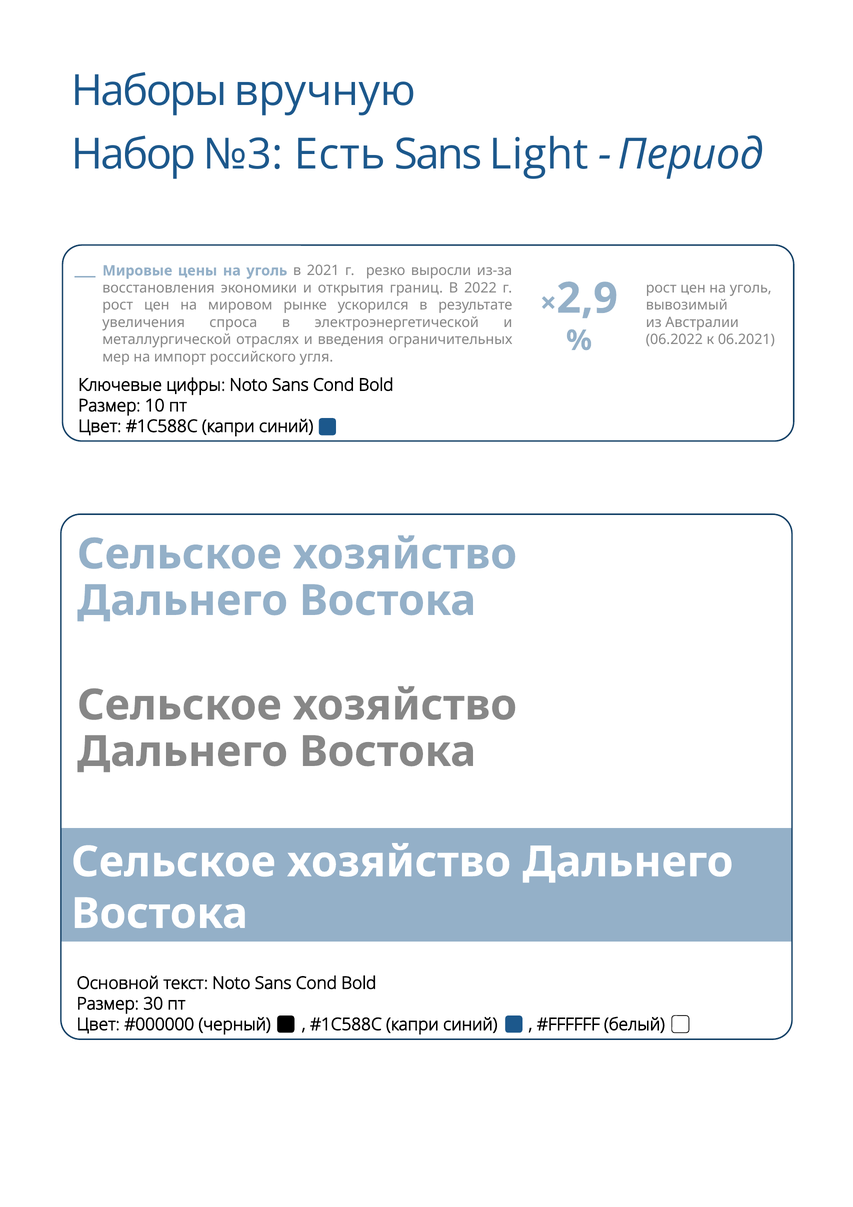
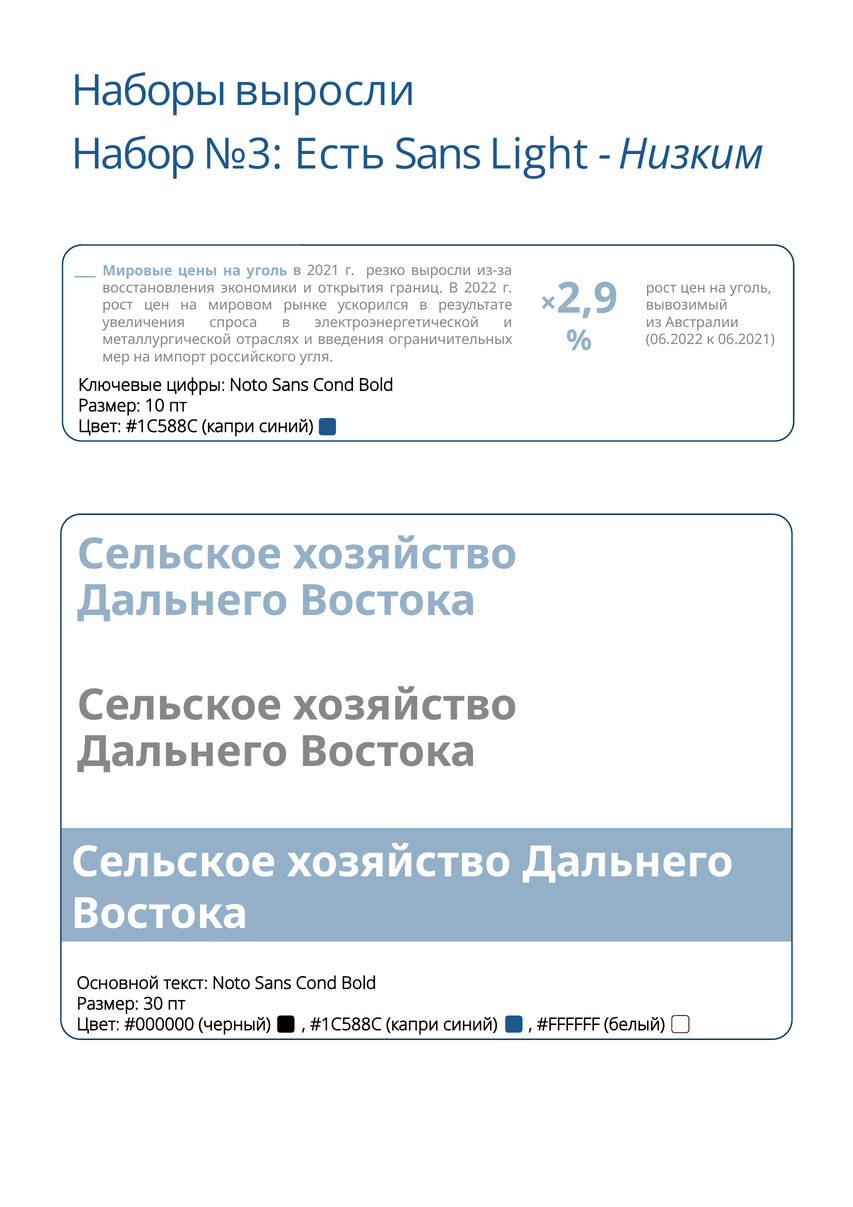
Наборы вручную: вручную -> выросли (325, 91)
Период: Период -> Низким (691, 155)
